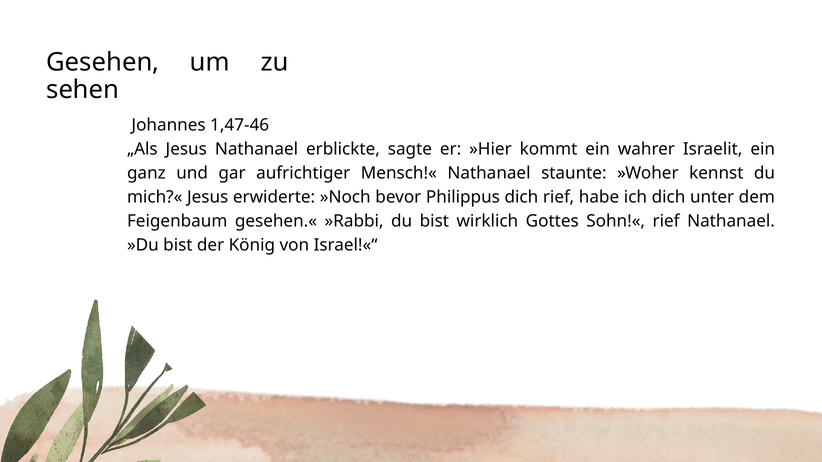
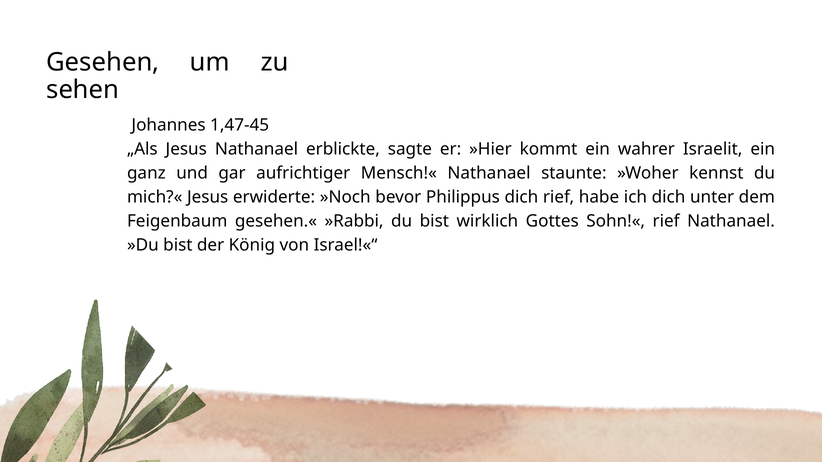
1,47-46: 1,47-46 -> 1,47-45 (240, 125)
